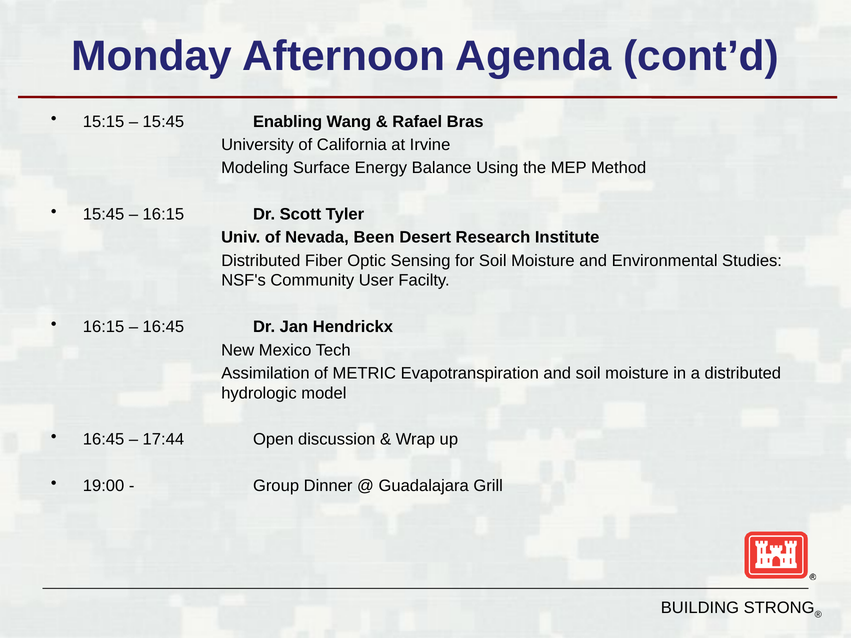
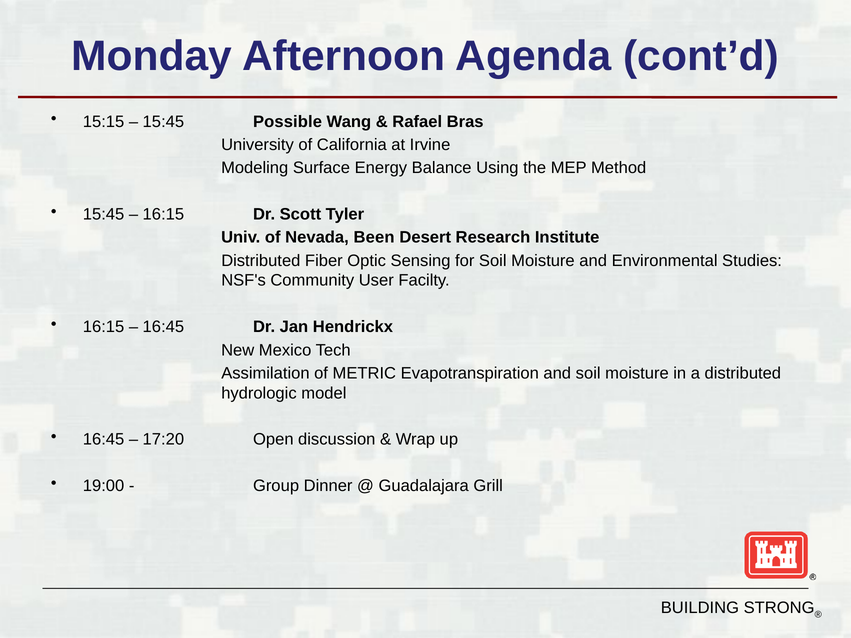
Enabling: Enabling -> Possible (288, 122)
17:44: 17:44 -> 17:20 (163, 440)
